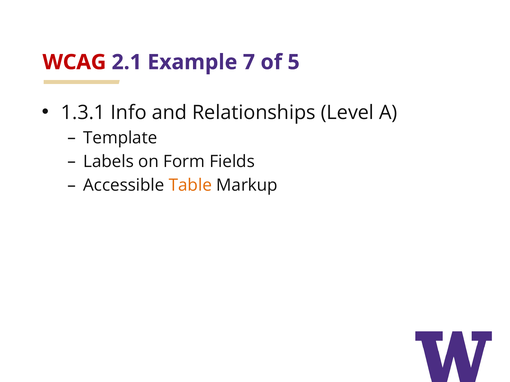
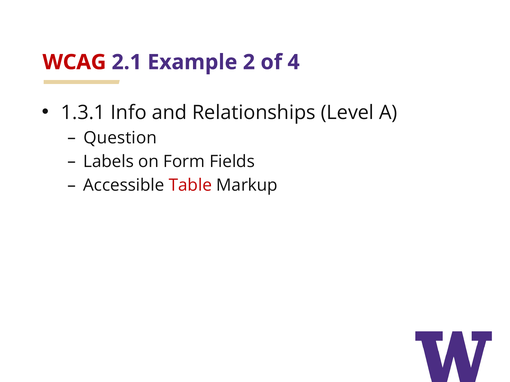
7: 7 -> 2 (249, 62)
5: 5 -> 4 (294, 62)
Template: Template -> Question (120, 138)
Table colour: orange -> red (190, 186)
